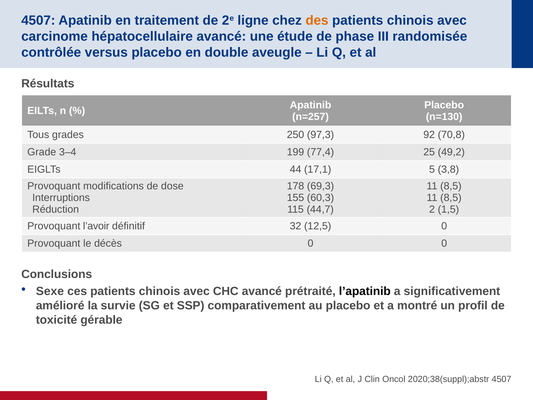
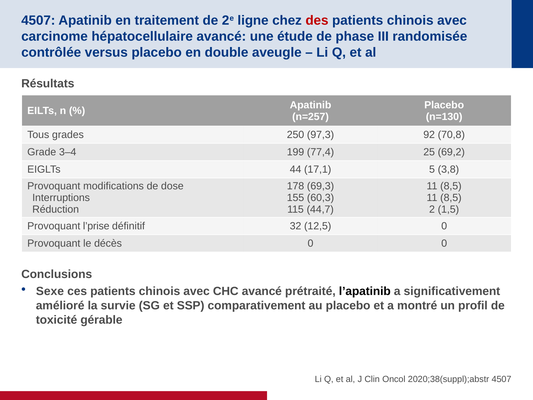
des colour: orange -> red (317, 20)
49,2: 49,2 -> 69,2 (451, 152)
l’avoir: l’avoir -> l’prise (96, 226)
